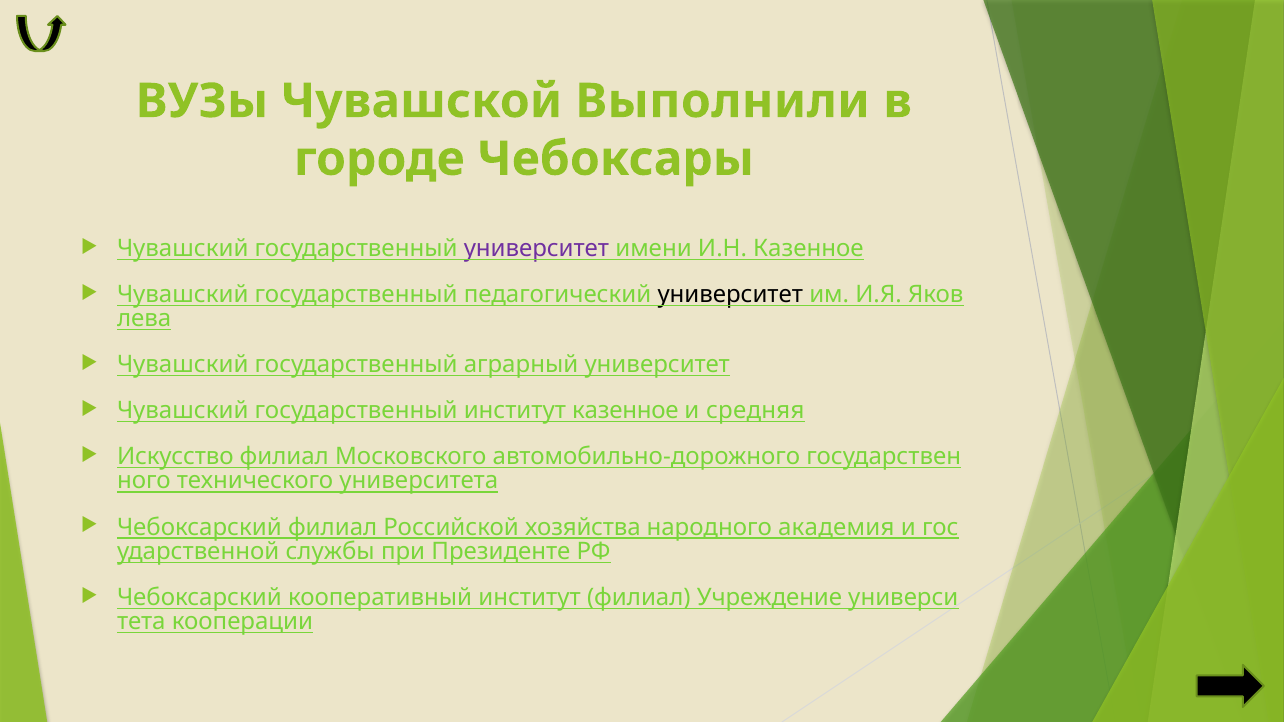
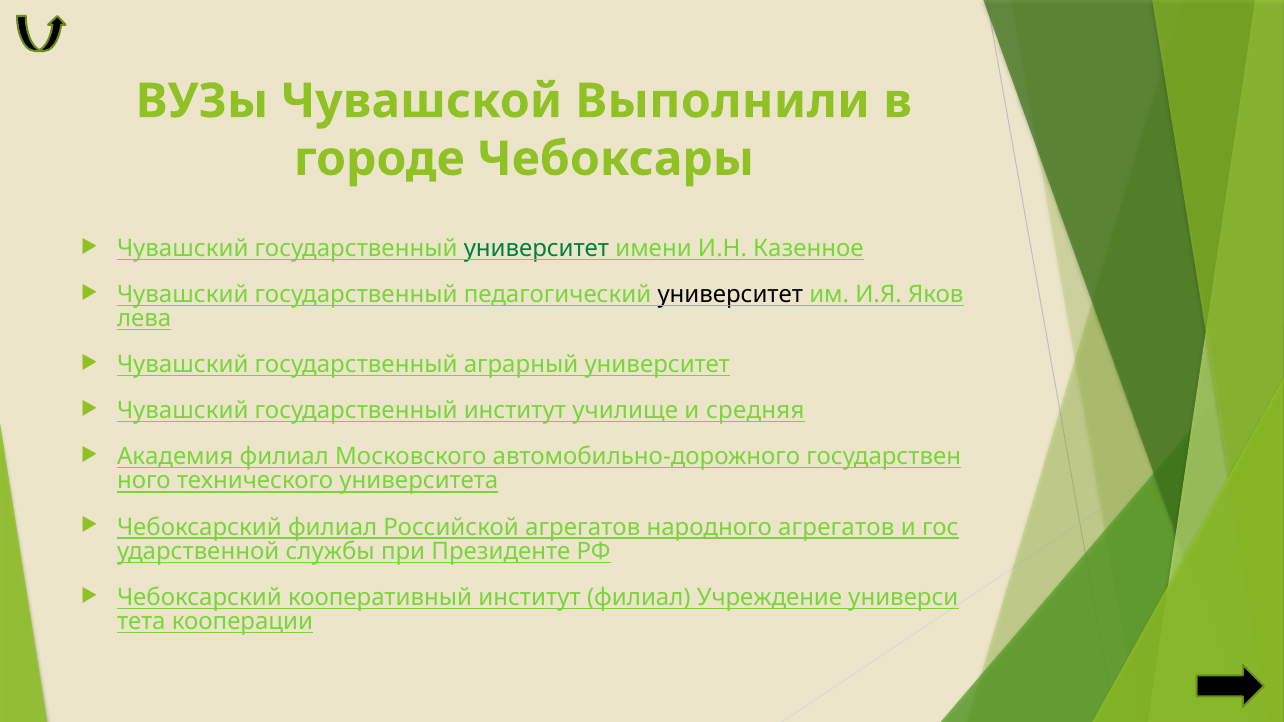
университет colour: purple -> green (536, 248)
институт казенное: казенное -> училище (625, 411)
Искусство: Искусство -> Академия (175, 457)
Российской хозяйства: хозяйства -> агрегатов (583, 527)
народного академия: академия -> агрегатов (836, 527)
